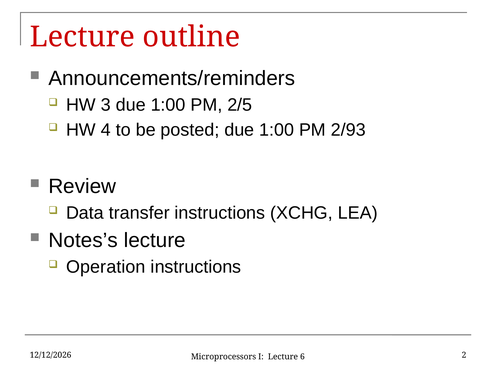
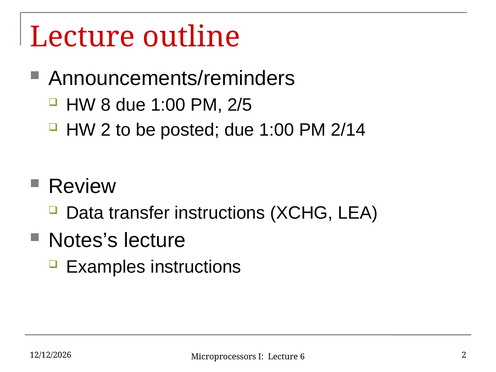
3: 3 -> 8 (106, 105)
HW 4: 4 -> 2 (106, 130)
2/93: 2/93 -> 2/14 (348, 130)
Operation: Operation -> Examples (106, 267)
